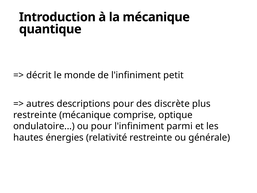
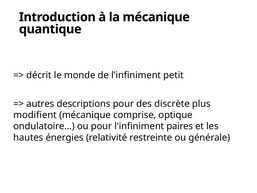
restreinte: restreinte -> modifient (35, 115)
parmi: parmi -> paires (180, 126)
